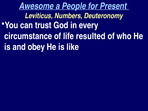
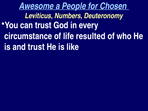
Present: Present -> Chosen (113, 6)
and obey: obey -> trust (36, 47)
